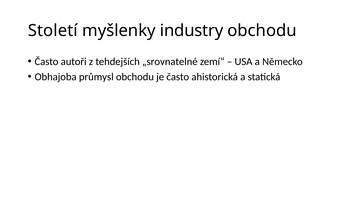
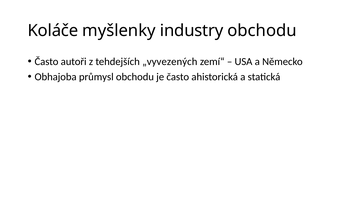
Století: Století -> Koláče (53, 31)
„srovnatelné: „srovnatelné -> „vyvezených (170, 62)
